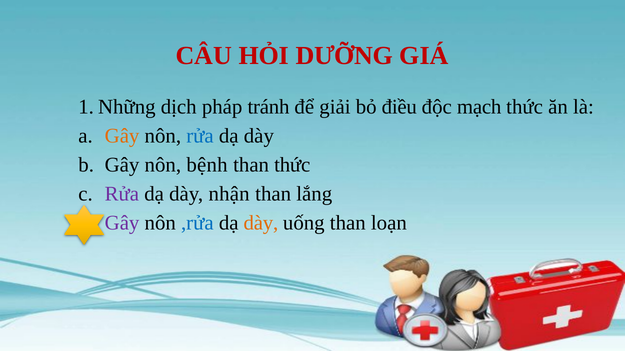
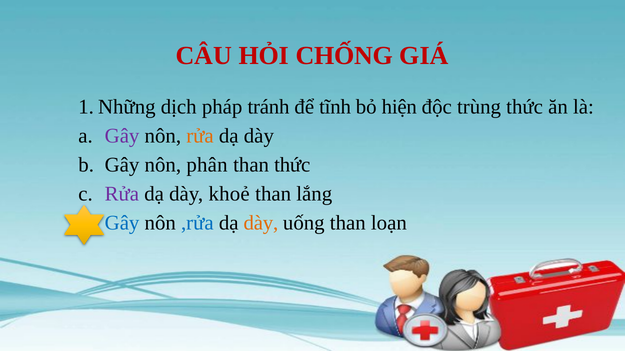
DƯỠNG: DƯỠNG -> CHỐNG (344, 56)
giải: giải -> tĩnh (335, 107)
điều: điều -> hiện (399, 107)
mạch: mạch -> trùng (479, 107)
Gây colour: orange -> purple (122, 136)
rửa colour: blue -> orange (200, 136)
bệnh: bệnh -> phân (207, 165)
nhận: nhận -> khoẻ (229, 194)
Gây colour: purple -> blue (122, 223)
